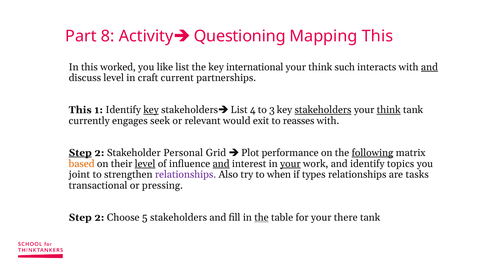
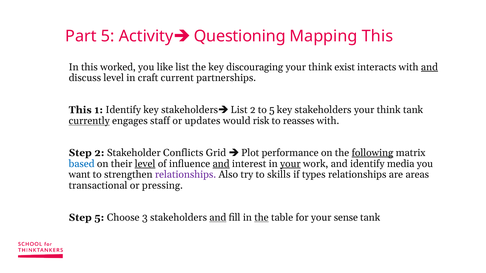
Part 8: 8 -> 5 (108, 36)
international: international -> discouraging (255, 67)
such: such -> exist (345, 67)
key underline: present -> none (151, 110)
List 4: 4 -> 2 (253, 110)
to 3: 3 -> 5 (272, 110)
stakeholders underline: present -> none (323, 110)
think underline: present -> none (389, 110)
currently underline: none -> present (89, 121)
seek: seek -> staff (160, 121)
relevant: relevant -> updates (203, 121)
exit: exit -> risk (261, 121)
Step underline: present -> none (80, 153)
Personal: Personal -> Conflicts (183, 153)
based colour: orange -> blue (82, 164)
topics: topics -> media (401, 164)
joint: joint -> want (80, 175)
when: when -> skills (279, 175)
tasks: tasks -> areas (417, 175)
2: 2 -> 5 (99, 218)
5: 5 -> 3 (145, 218)
and underline: none -> present (218, 218)
there: there -> sense (346, 218)
